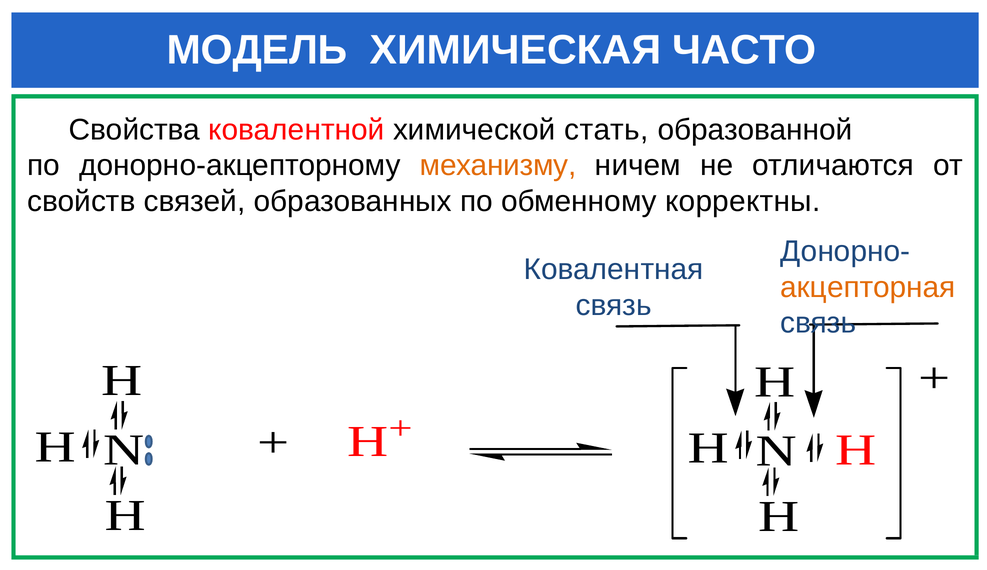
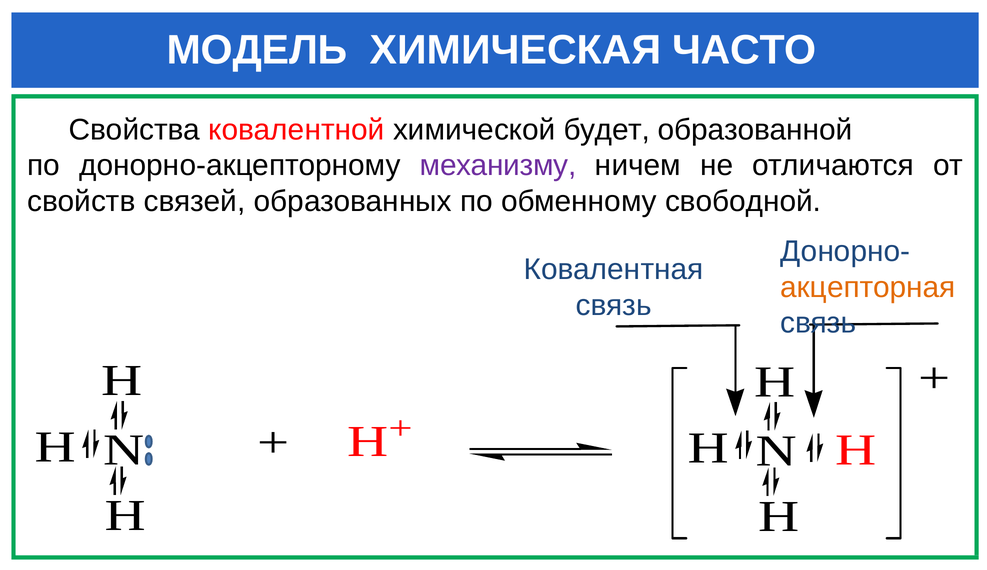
стать: стать -> будет (607, 130)
механизму colour: orange -> purple (498, 165)
корректны: корректны -> свободной (743, 201)
